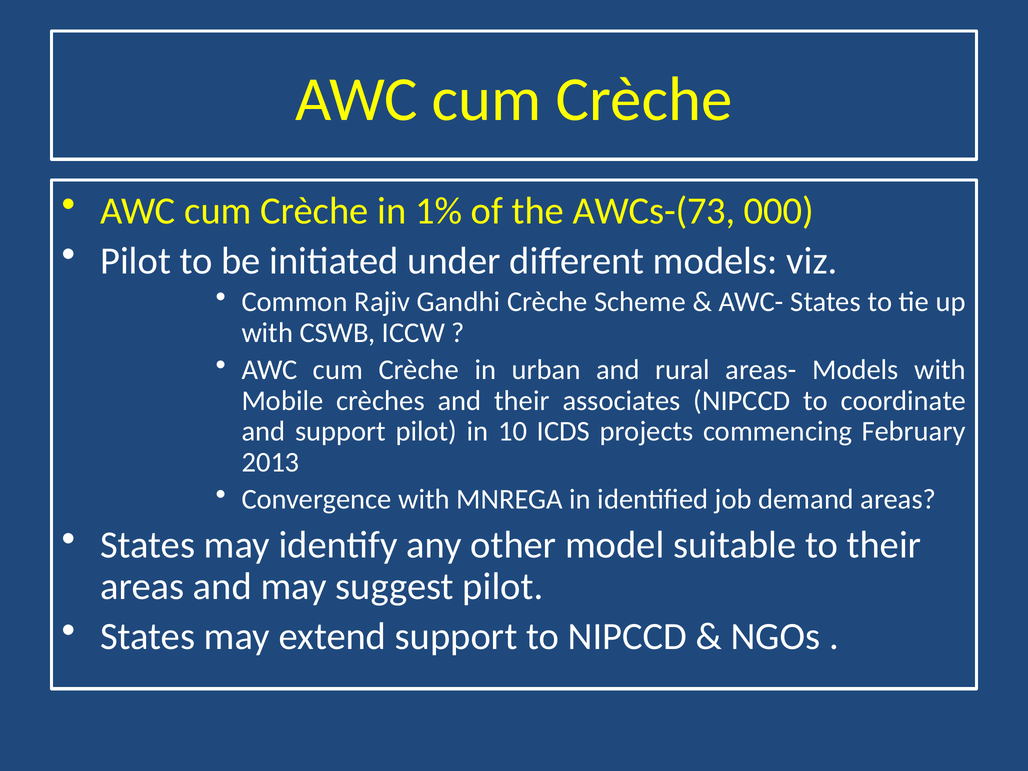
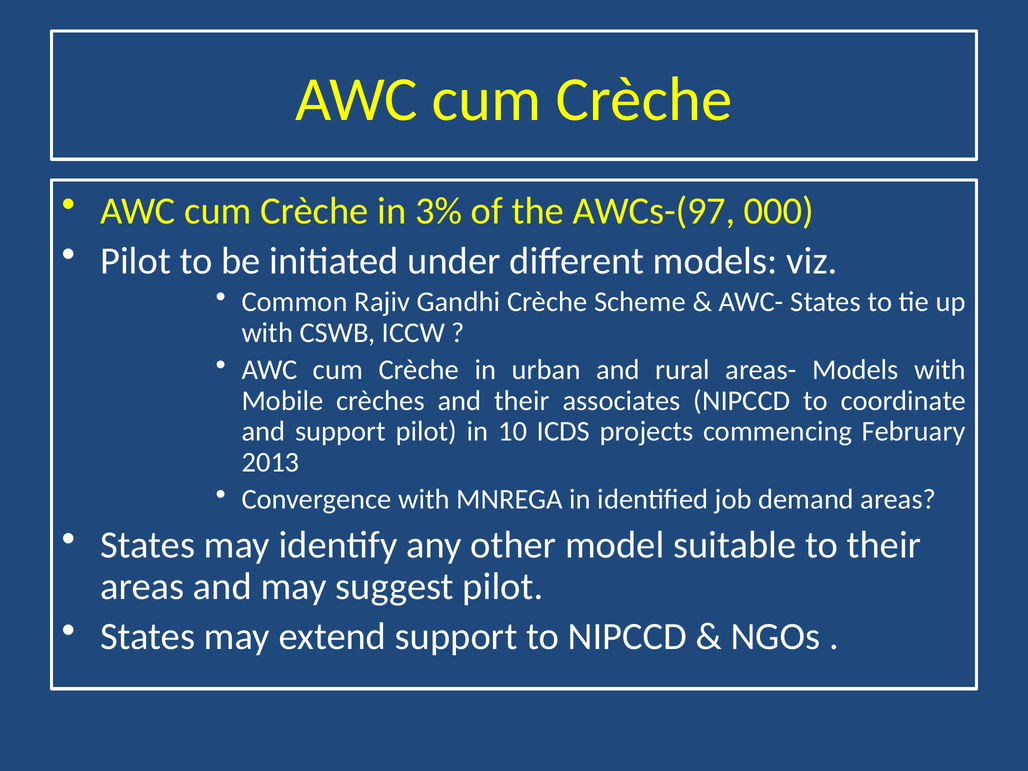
1%: 1% -> 3% (439, 211)
AWCs-(73: AWCs-(73 -> AWCs-(97 (654, 211)
